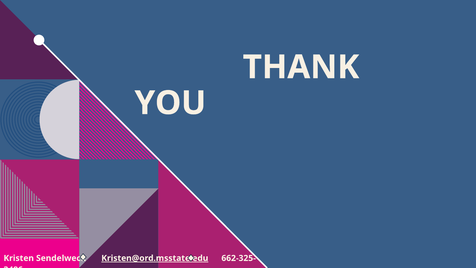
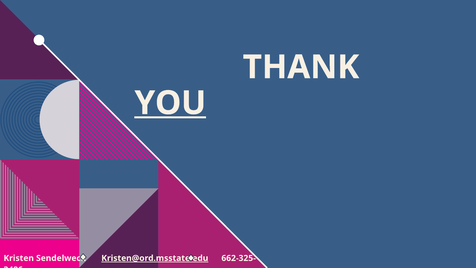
YOU underline: none -> present (170, 103)
